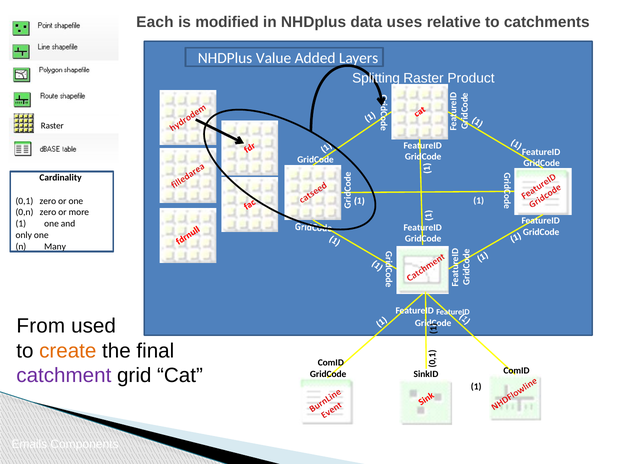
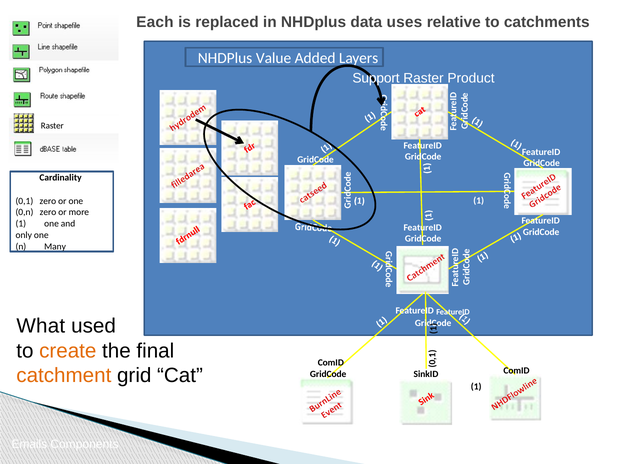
modified: modified -> replaced (227, 22)
Splitting: Splitting -> Support (376, 78)
From: From -> What (41, 326)
catchment colour: purple -> orange (64, 375)
